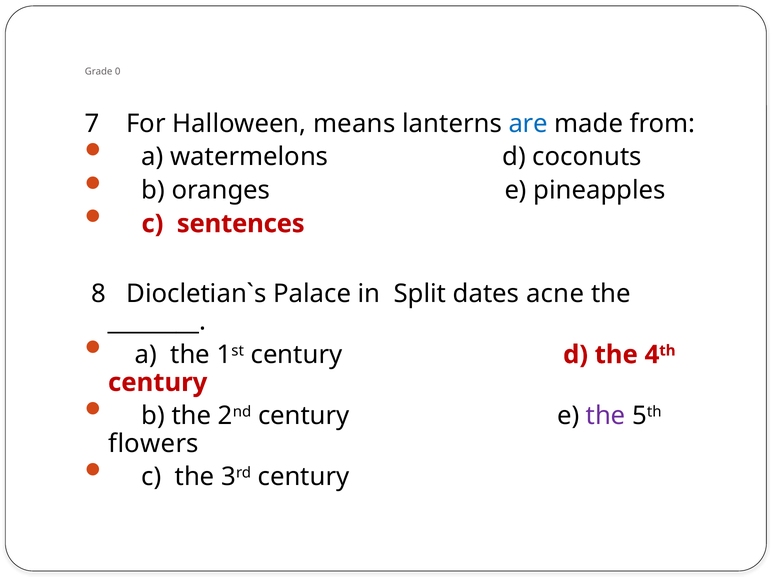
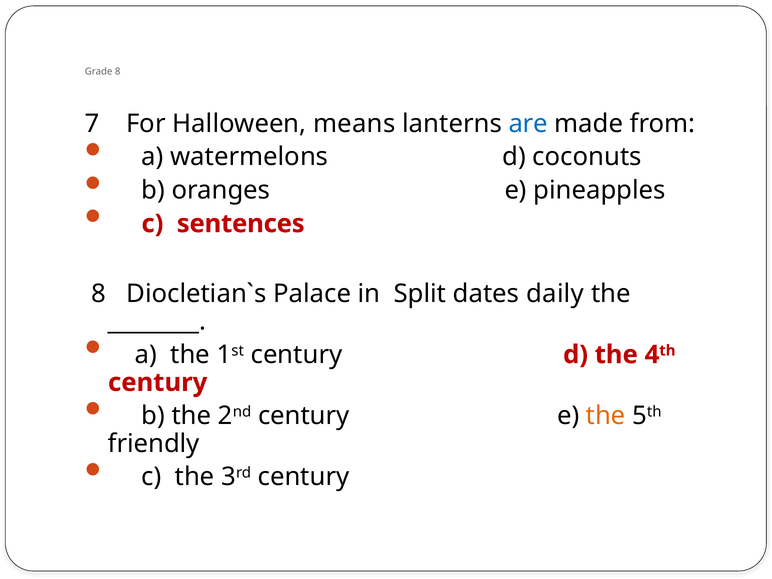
Grade 0: 0 -> 8 (118, 72)
acne: acne -> daily (555, 294)
the colour: purple -> orange (606, 416)
flowers: flowers -> friendly (154, 444)
